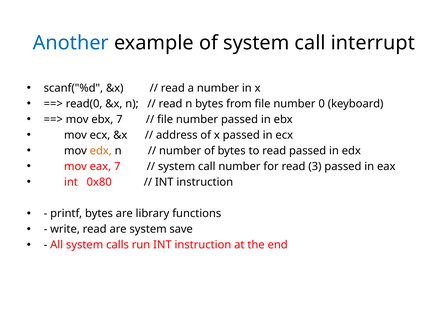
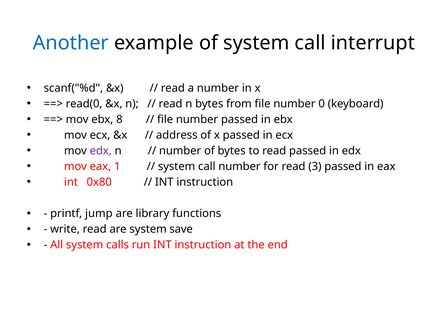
ebx 7: 7 -> 8 (119, 120)
edx colour: orange -> purple (101, 151)
eax 7: 7 -> 1 (117, 167)
printf bytes: bytes -> jump (99, 214)
